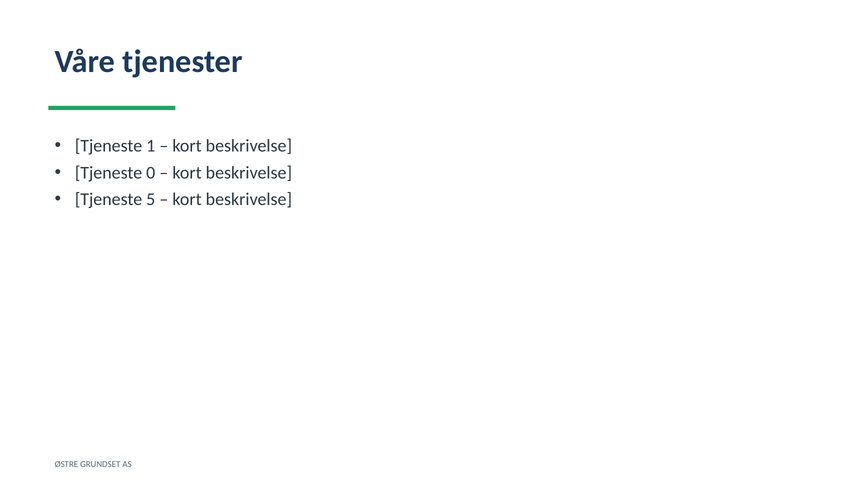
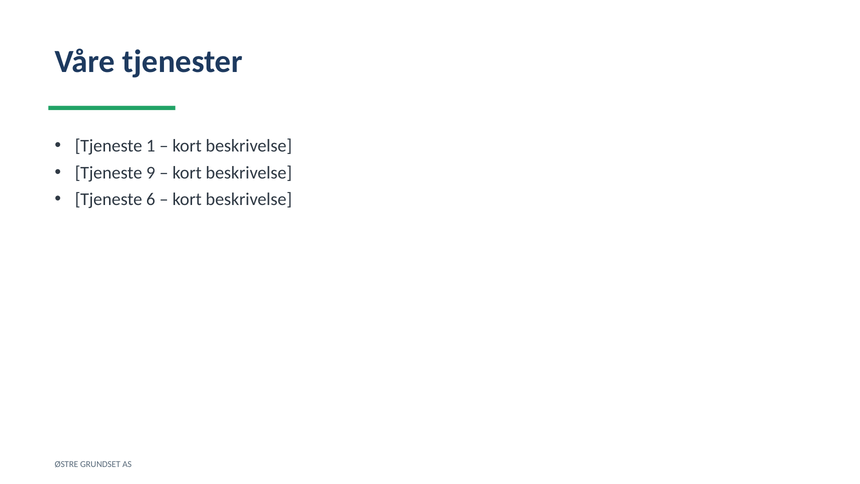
0: 0 -> 9 (151, 173)
5: 5 -> 6 (151, 199)
